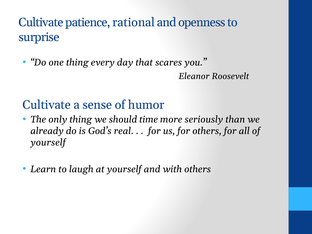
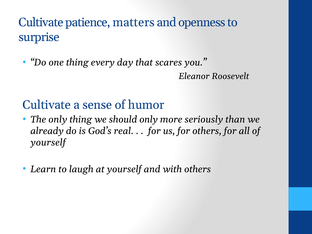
rational: rational -> matters (134, 22)
should time: time -> only (149, 120)
